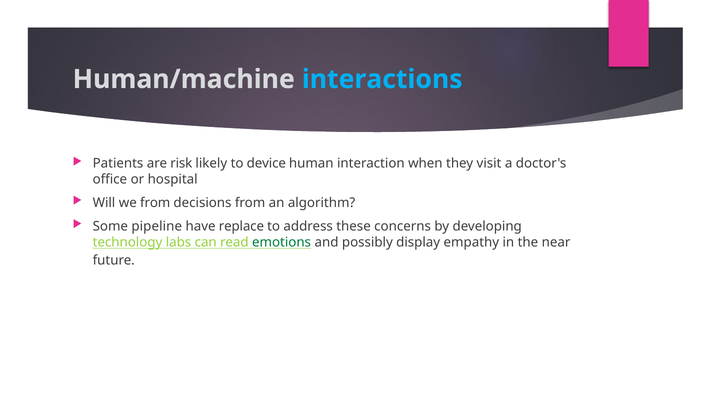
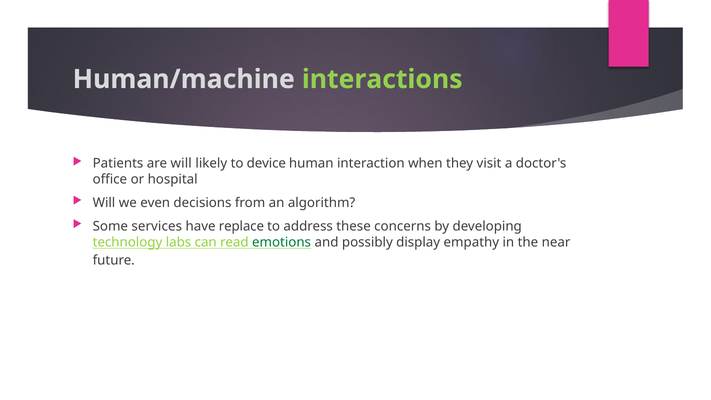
interactions colour: light blue -> light green (382, 79)
are risk: risk -> will (181, 163)
we from: from -> even (155, 203)
pipeline: pipeline -> services (157, 226)
